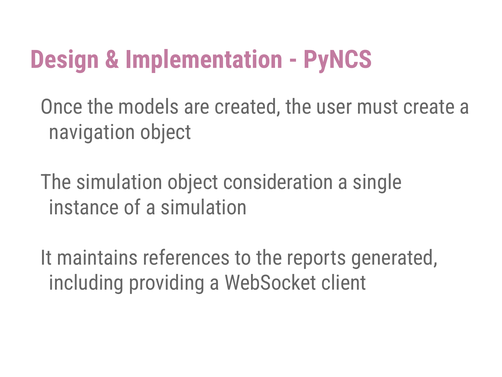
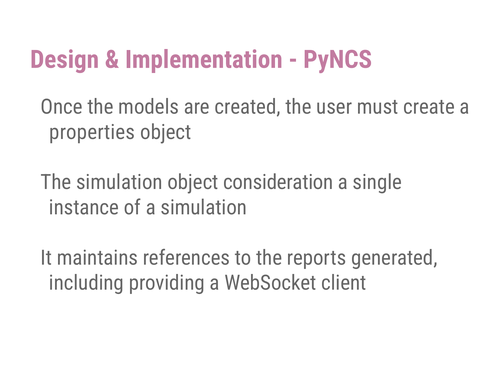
navigation: navigation -> properties (92, 132)
